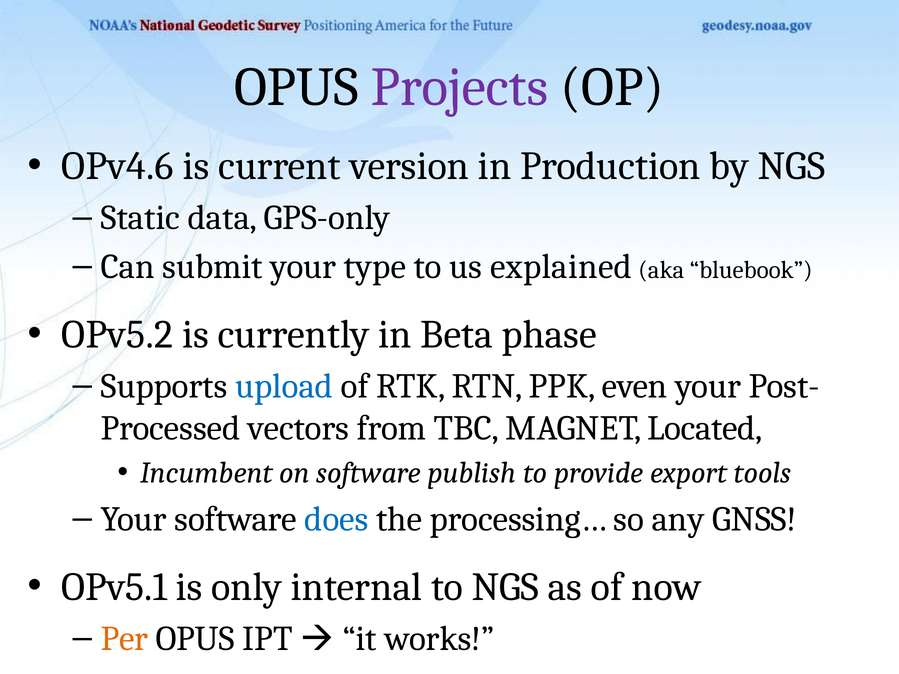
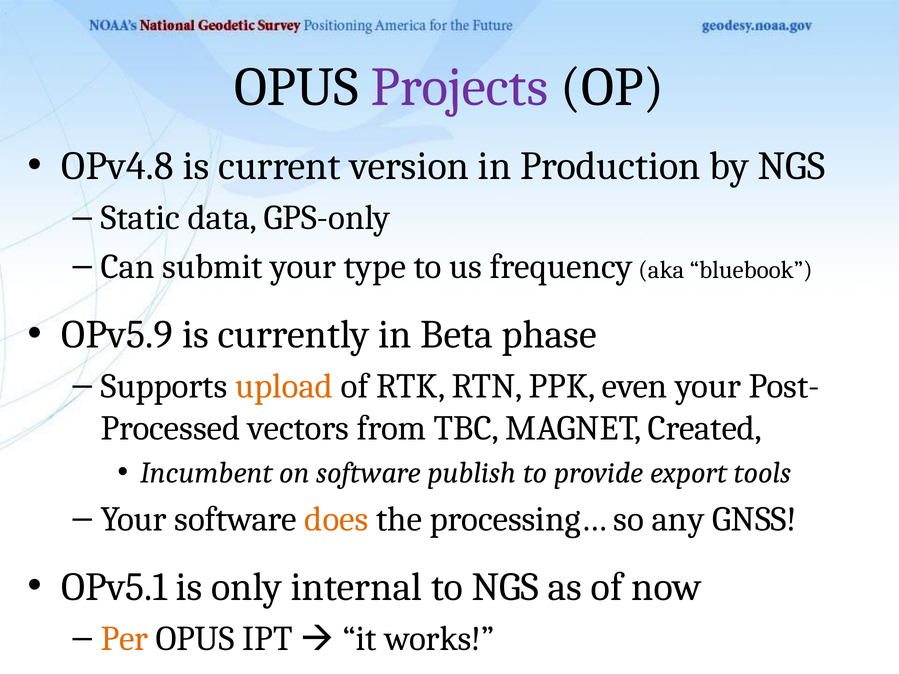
OPv4.6: OPv4.6 -> OPv4.8 (118, 166)
explained: explained -> frequency (561, 267)
OPv5.2: OPv5.2 -> OPv5.9 (117, 335)
upload colour: blue -> orange (284, 386)
Located: Located -> Created (705, 428)
does colour: blue -> orange (336, 519)
